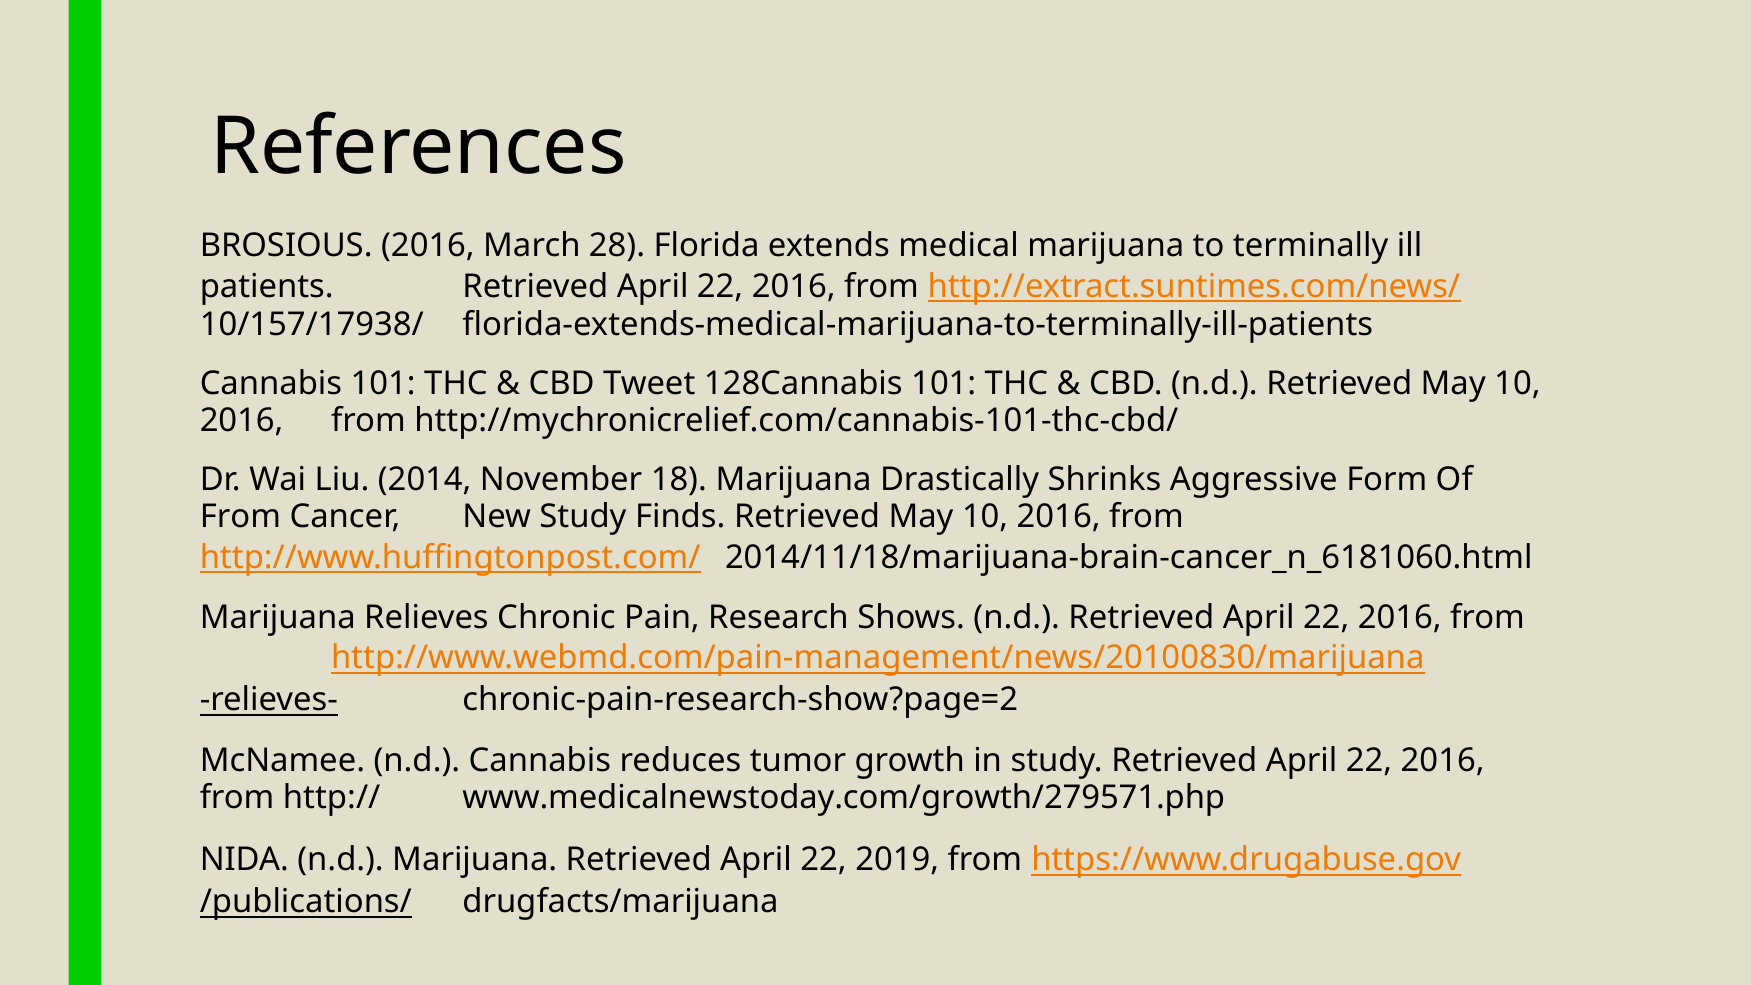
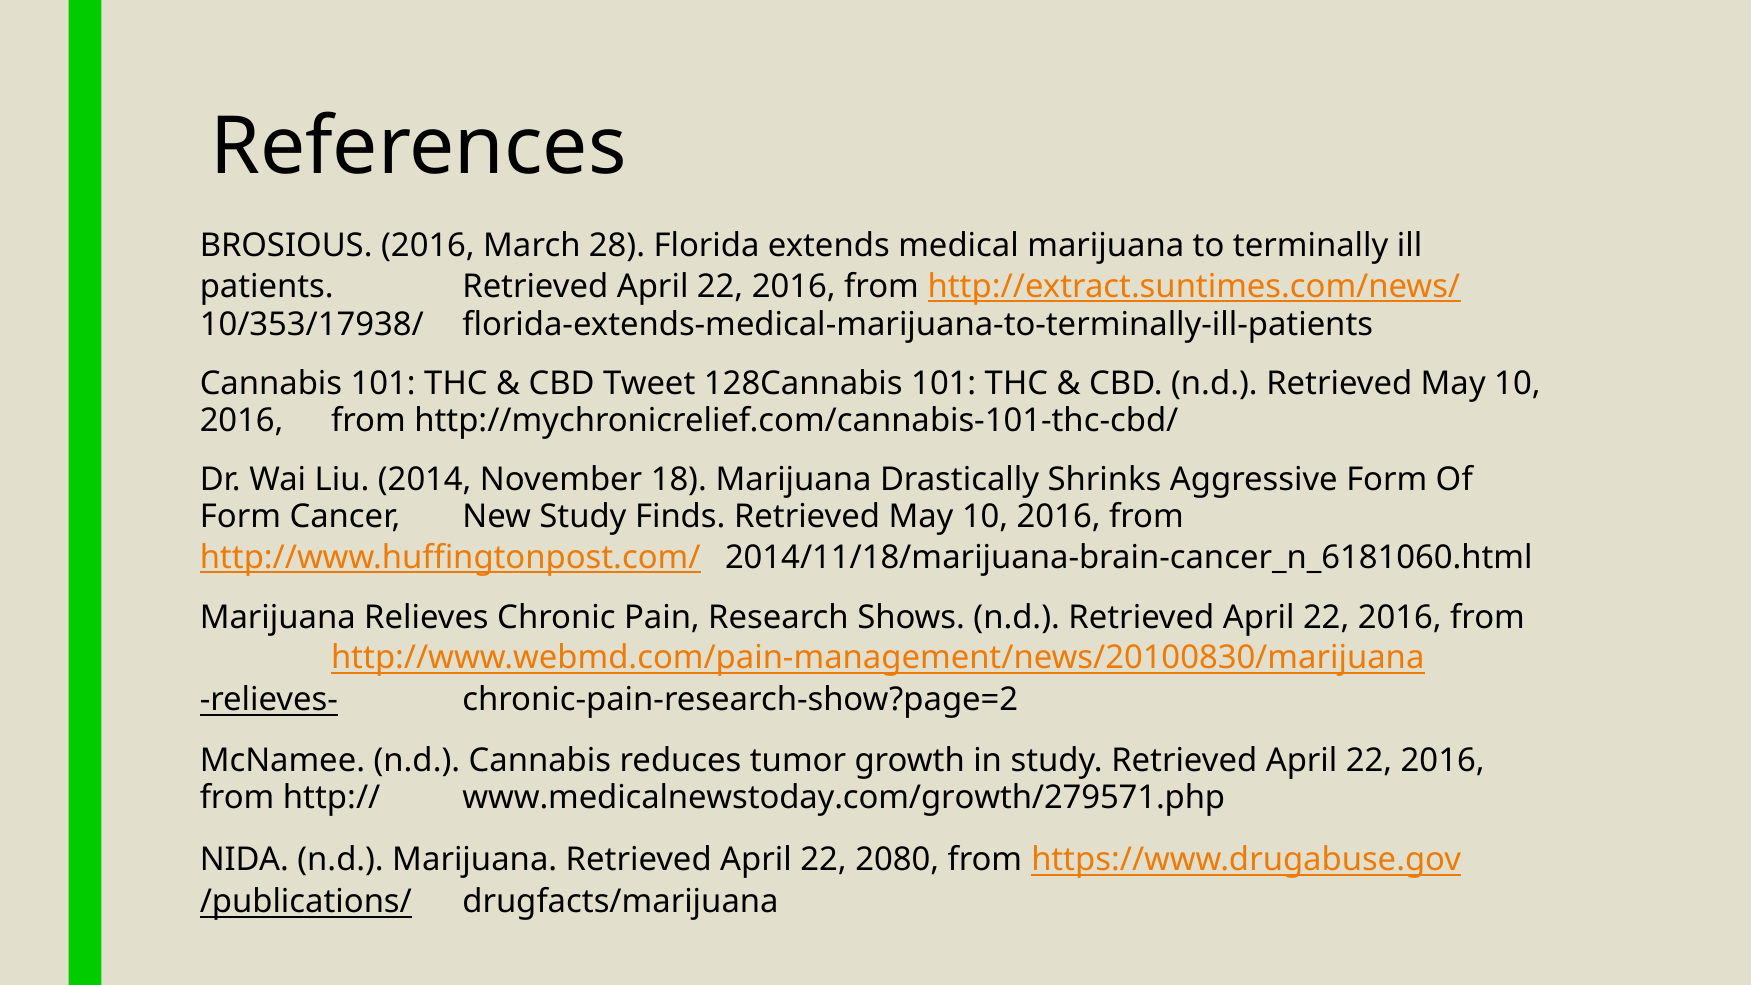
10/157/17938/: 10/157/17938/ -> 10/353/17938/ (312, 325)
From: From -> Form (240, 517)
2019: 2019 -> 2080 (897, 860)
